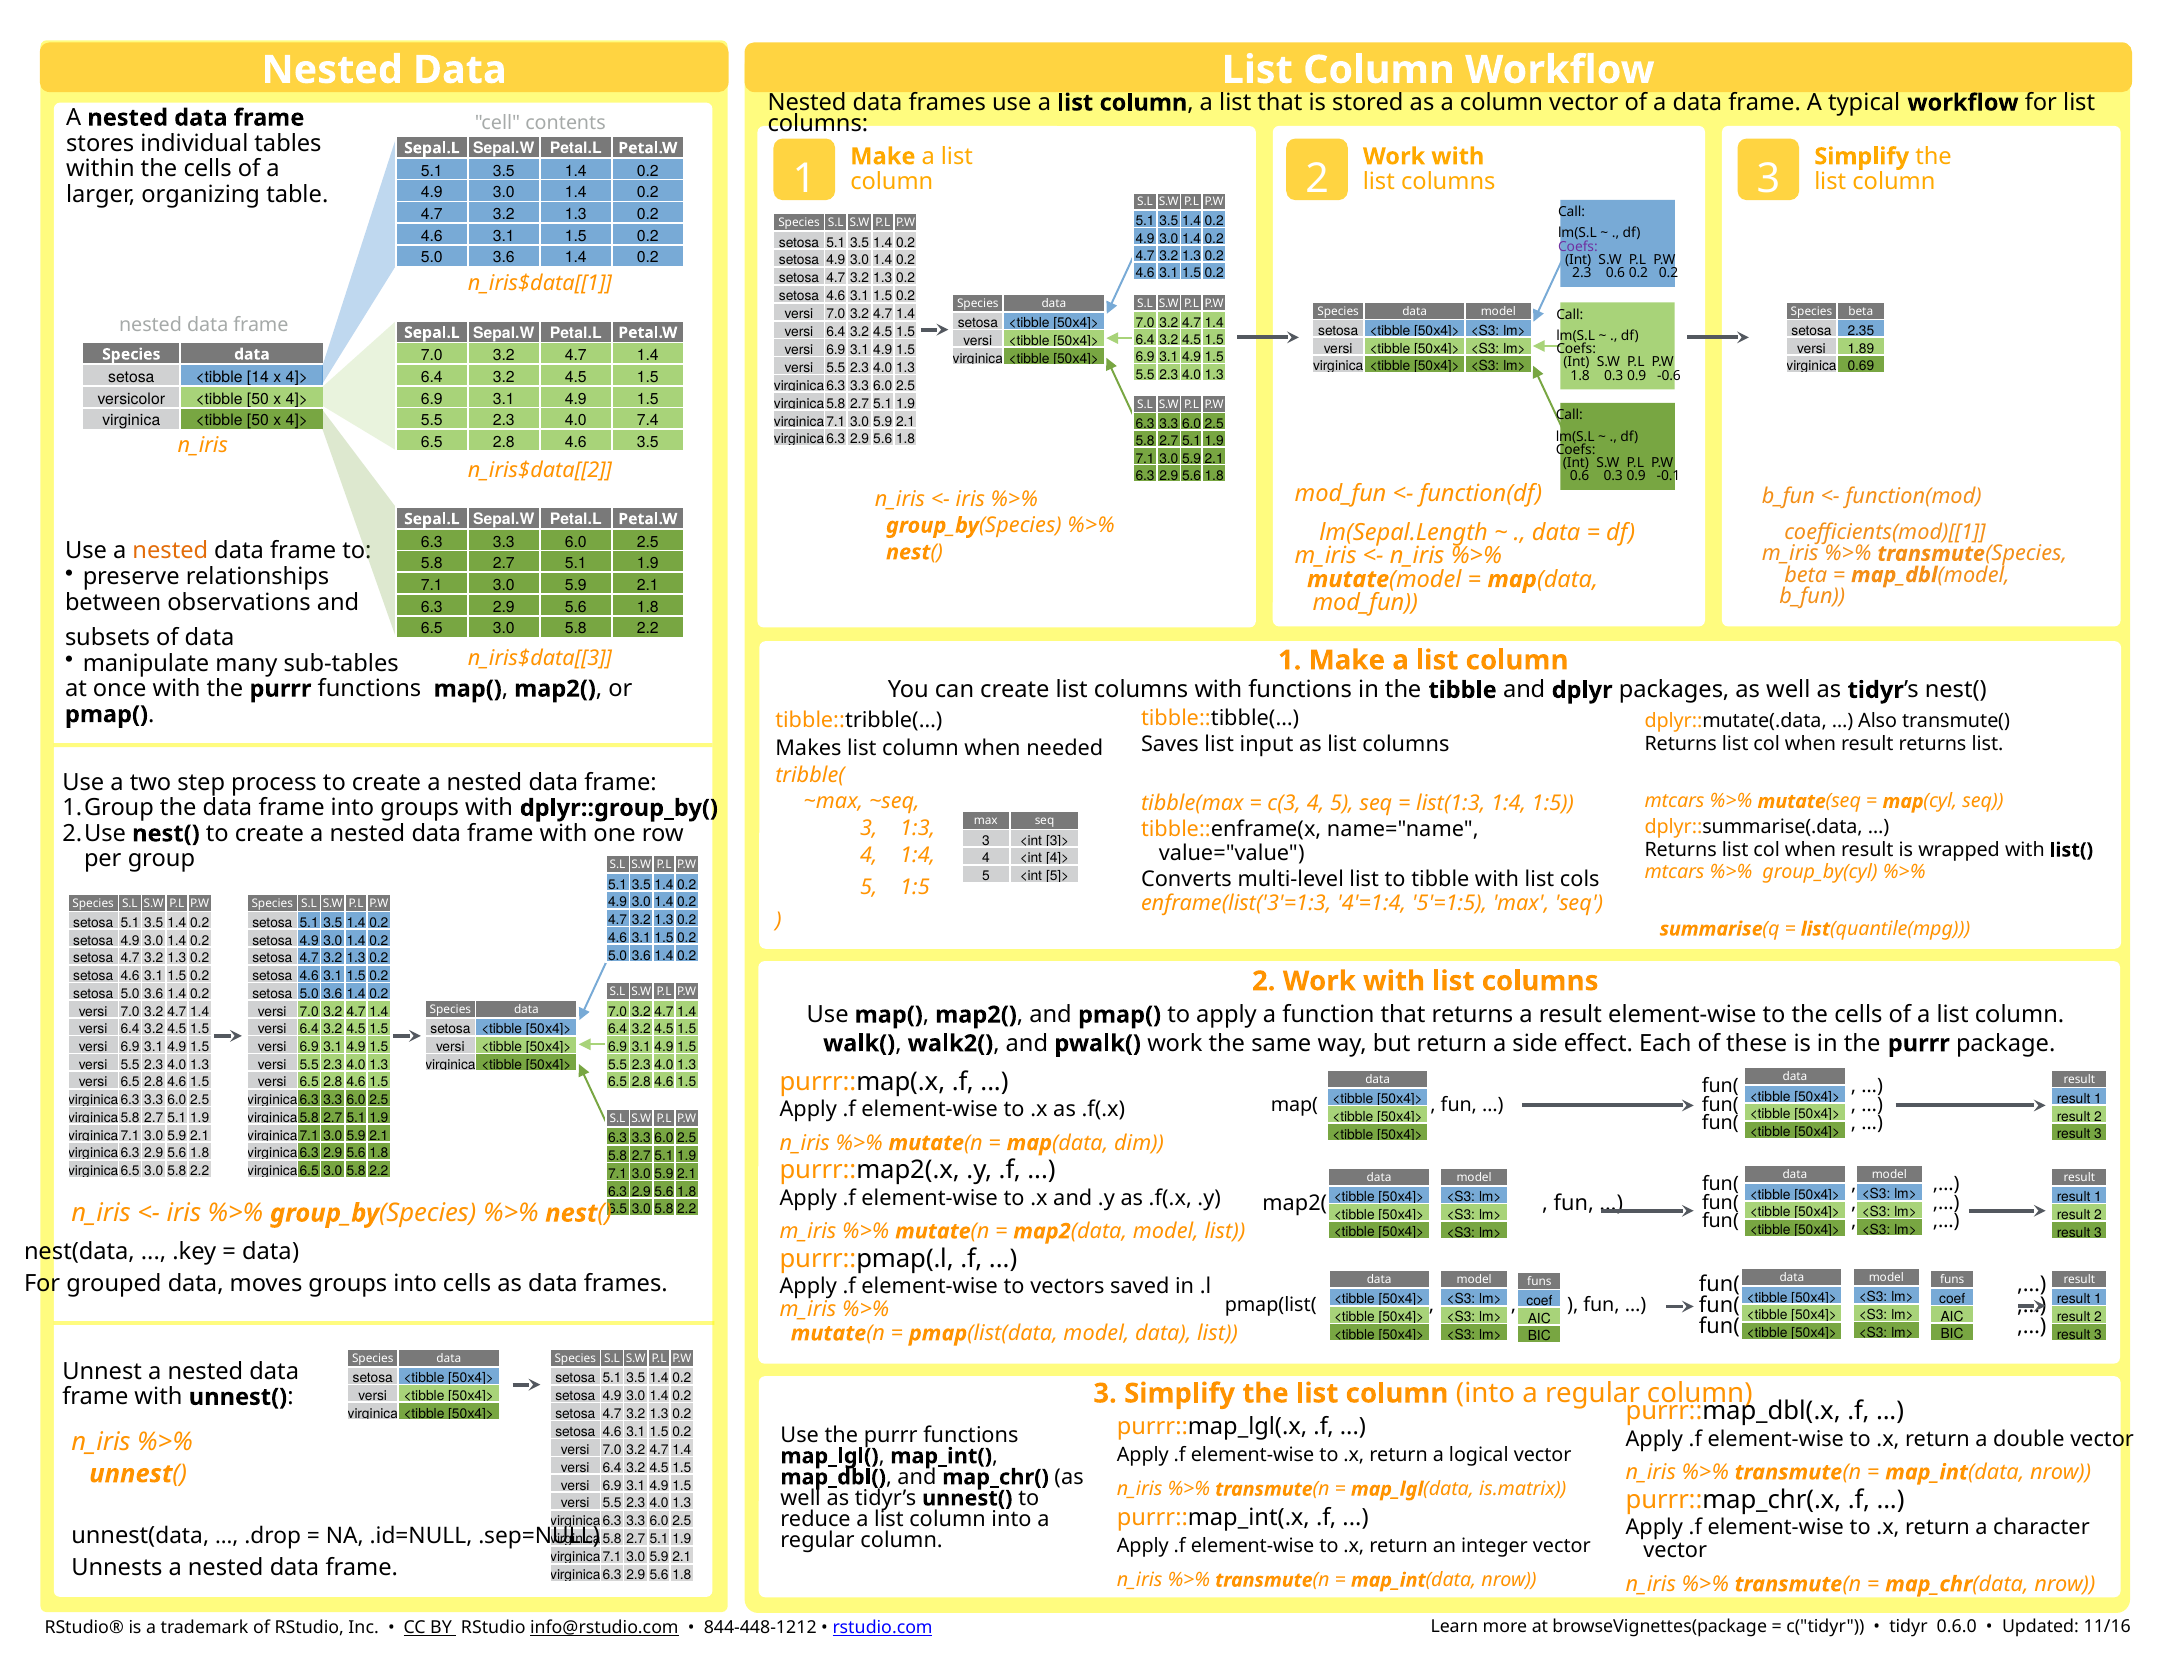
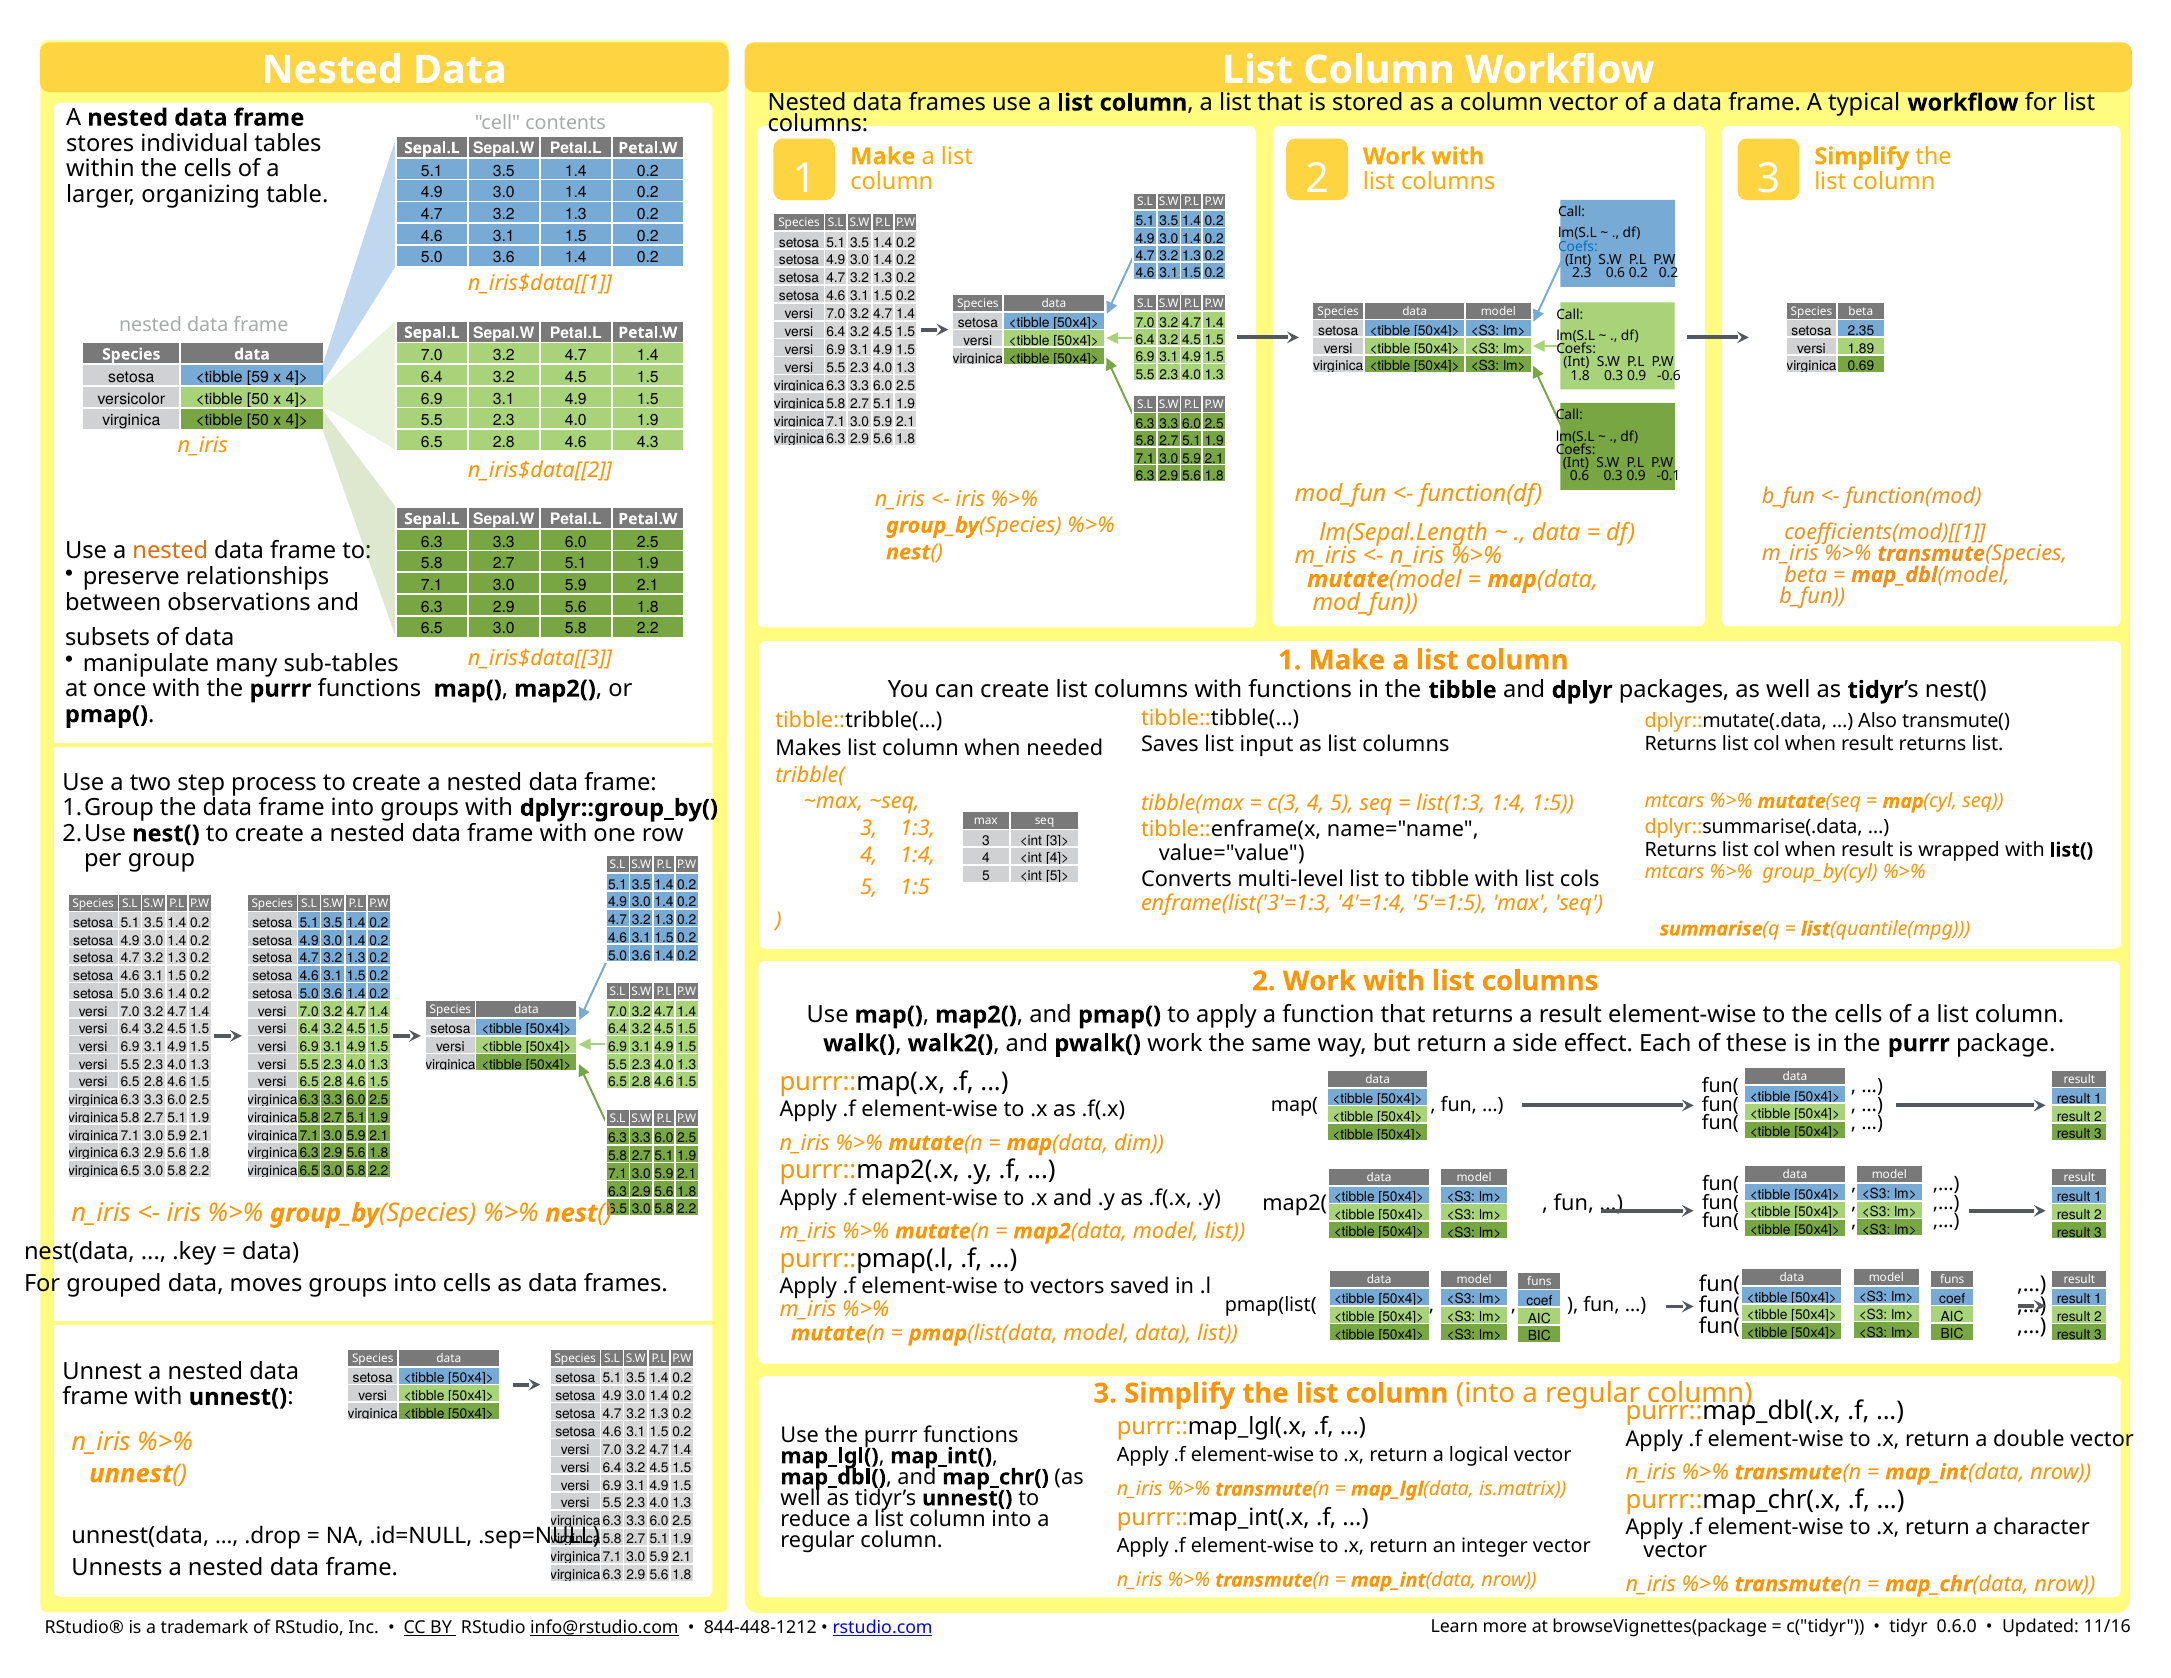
Coefs colour: purple -> blue (1578, 247)
14: 14 -> 59 (258, 377)
4.0 7.4: 7.4 -> 1.9 (648, 420)
4.6 3.5: 3.5 -> 4.3 (648, 442)
